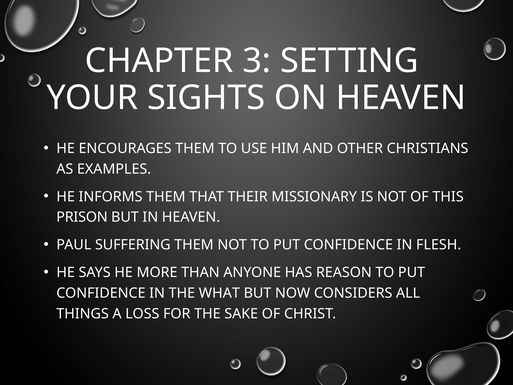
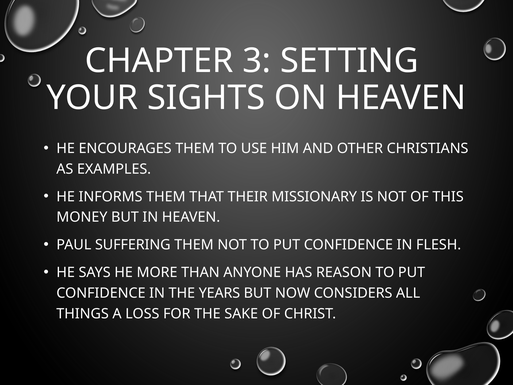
PRISON: PRISON -> MONEY (82, 217)
WHAT: WHAT -> YEARS (219, 293)
